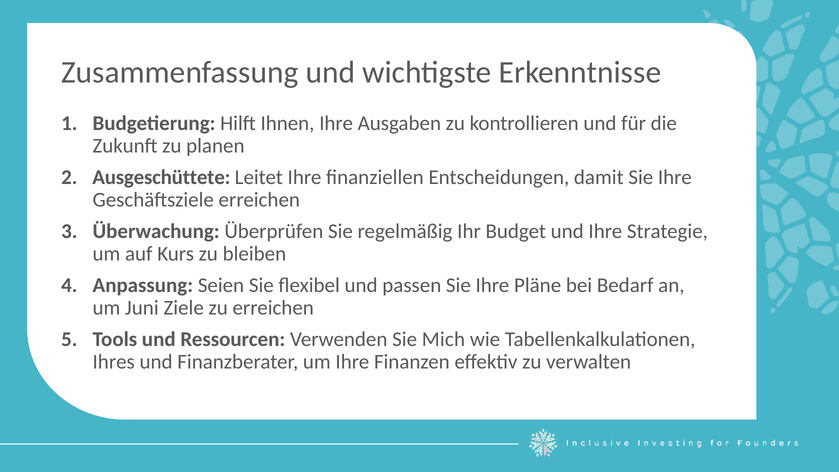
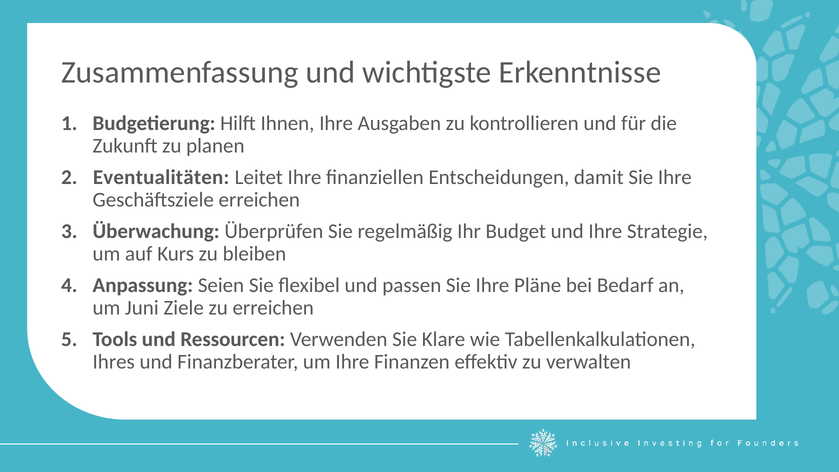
Ausgeschüttete: Ausgeschüttete -> Eventualitäten (161, 177)
Mich: Mich -> Klare (444, 339)
